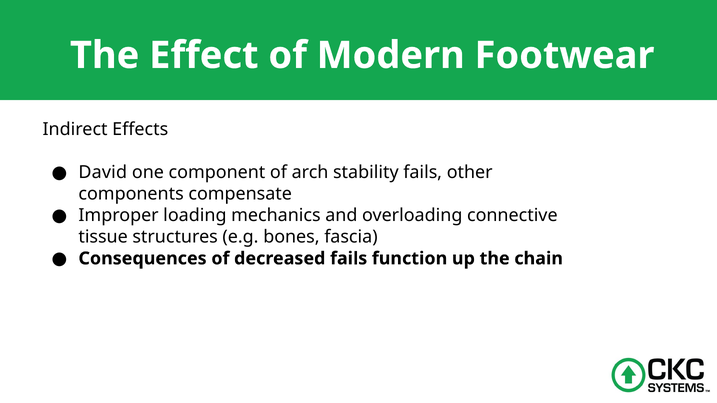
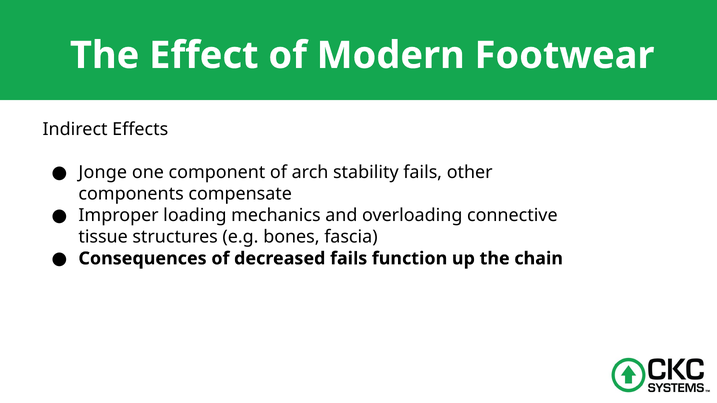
David: David -> Jonge (103, 173)
